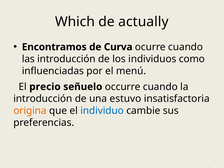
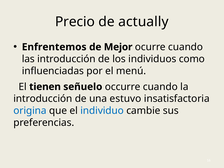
Which: Which -> Precio (75, 22)
Encontramos: Encontramos -> Enfrentemos (54, 47)
Curva: Curva -> Mejor (118, 47)
precio: precio -> tienen (45, 87)
origina colour: orange -> blue (30, 111)
